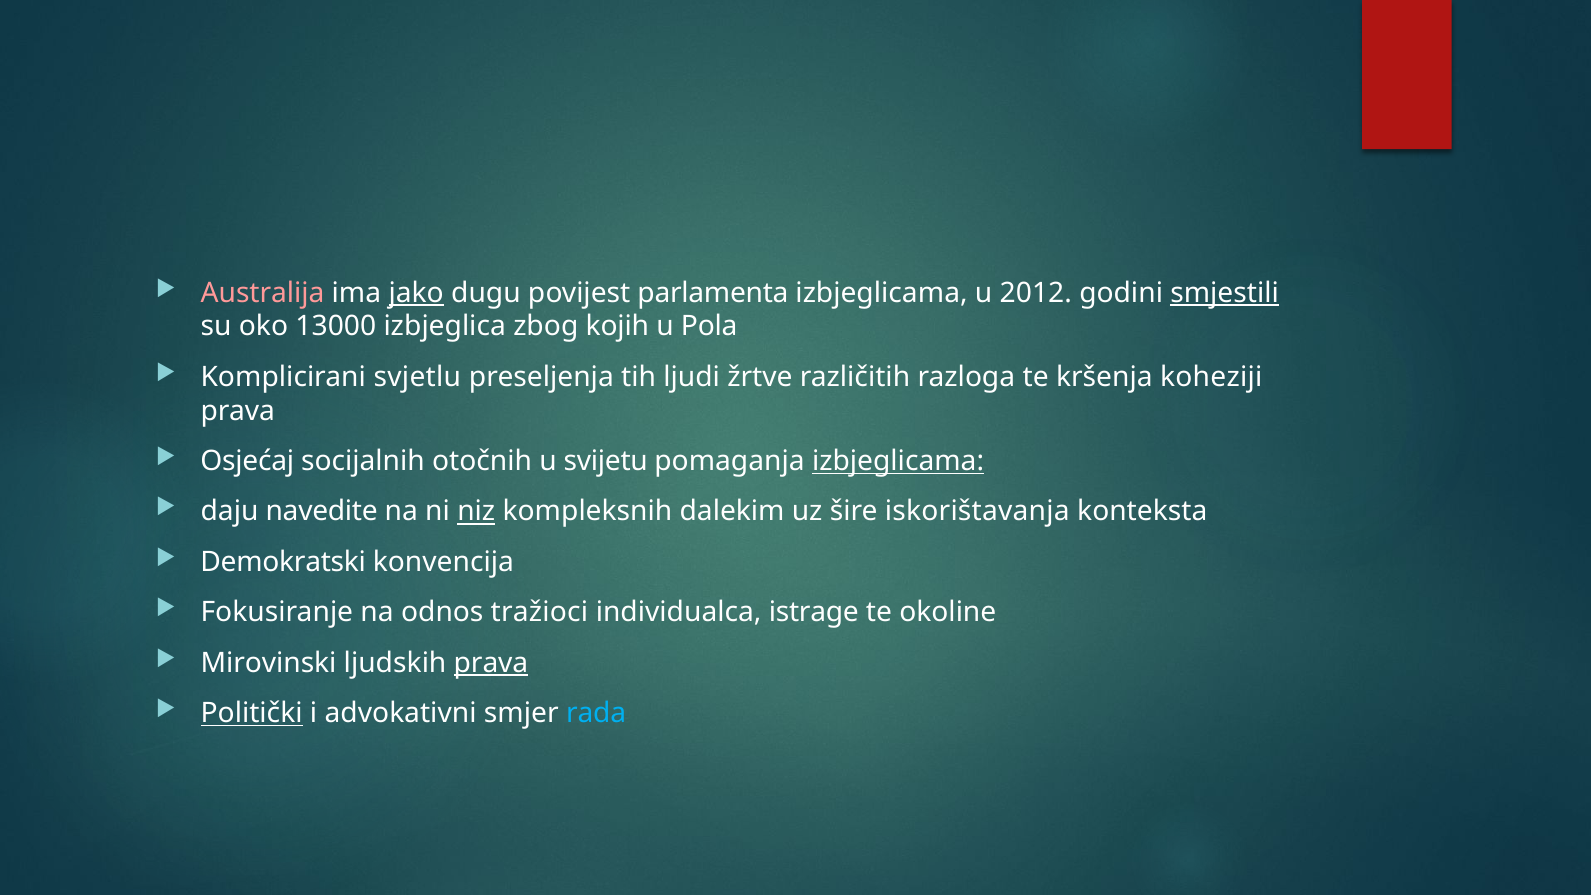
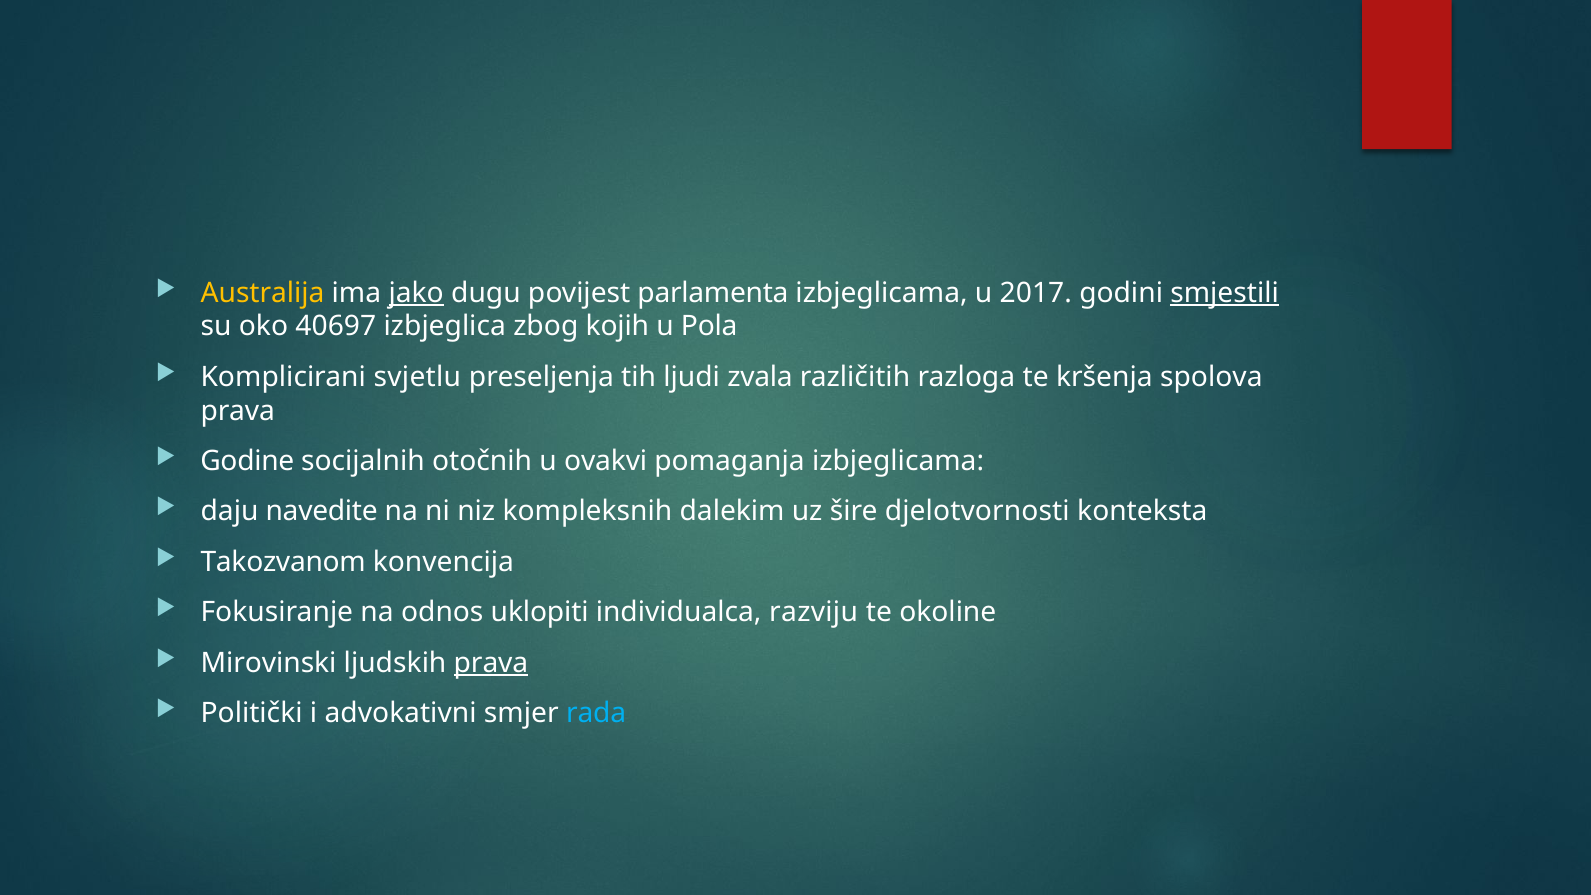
Australija colour: pink -> yellow (263, 293)
2012: 2012 -> 2017 (1036, 293)
13000: 13000 -> 40697 (336, 327)
žrtve: žrtve -> zvala (760, 377)
koheziji: koheziji -> spolova (1211, 377)
Osjećaj: Osjećaj -> Godine (247, 461)
svijetu: svijetu -> ovakvi (606, 461)
izbjeglicama underline: present -> none (898, 461)
niz underline: present -> none (476, 512)
iskorištavanja: iskorištavanja -> djelotvornosti (977, 512)
Demokratski: Demokratski -> Takozvanom (283, 562)
tražioci: tražioci -> uklopiti (540, 612)
istrage: istrage -> razviju (814, 612)
Politički underline: present -> none (252, 713)
